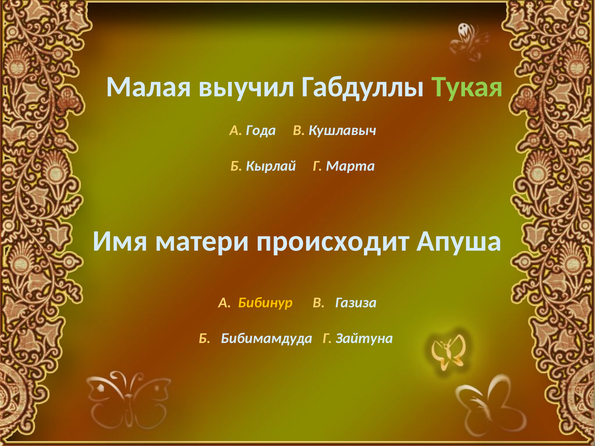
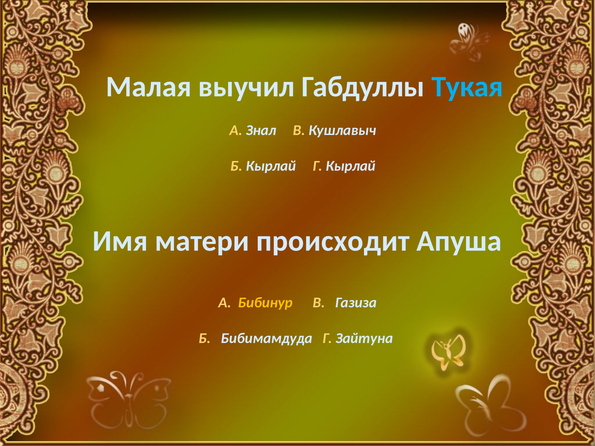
Тукая colour: light green -> light blue (467, 87)
Года: Года -> Знал (261, 130)
Г Марта: Марта -> Кырлай (351, 166)
